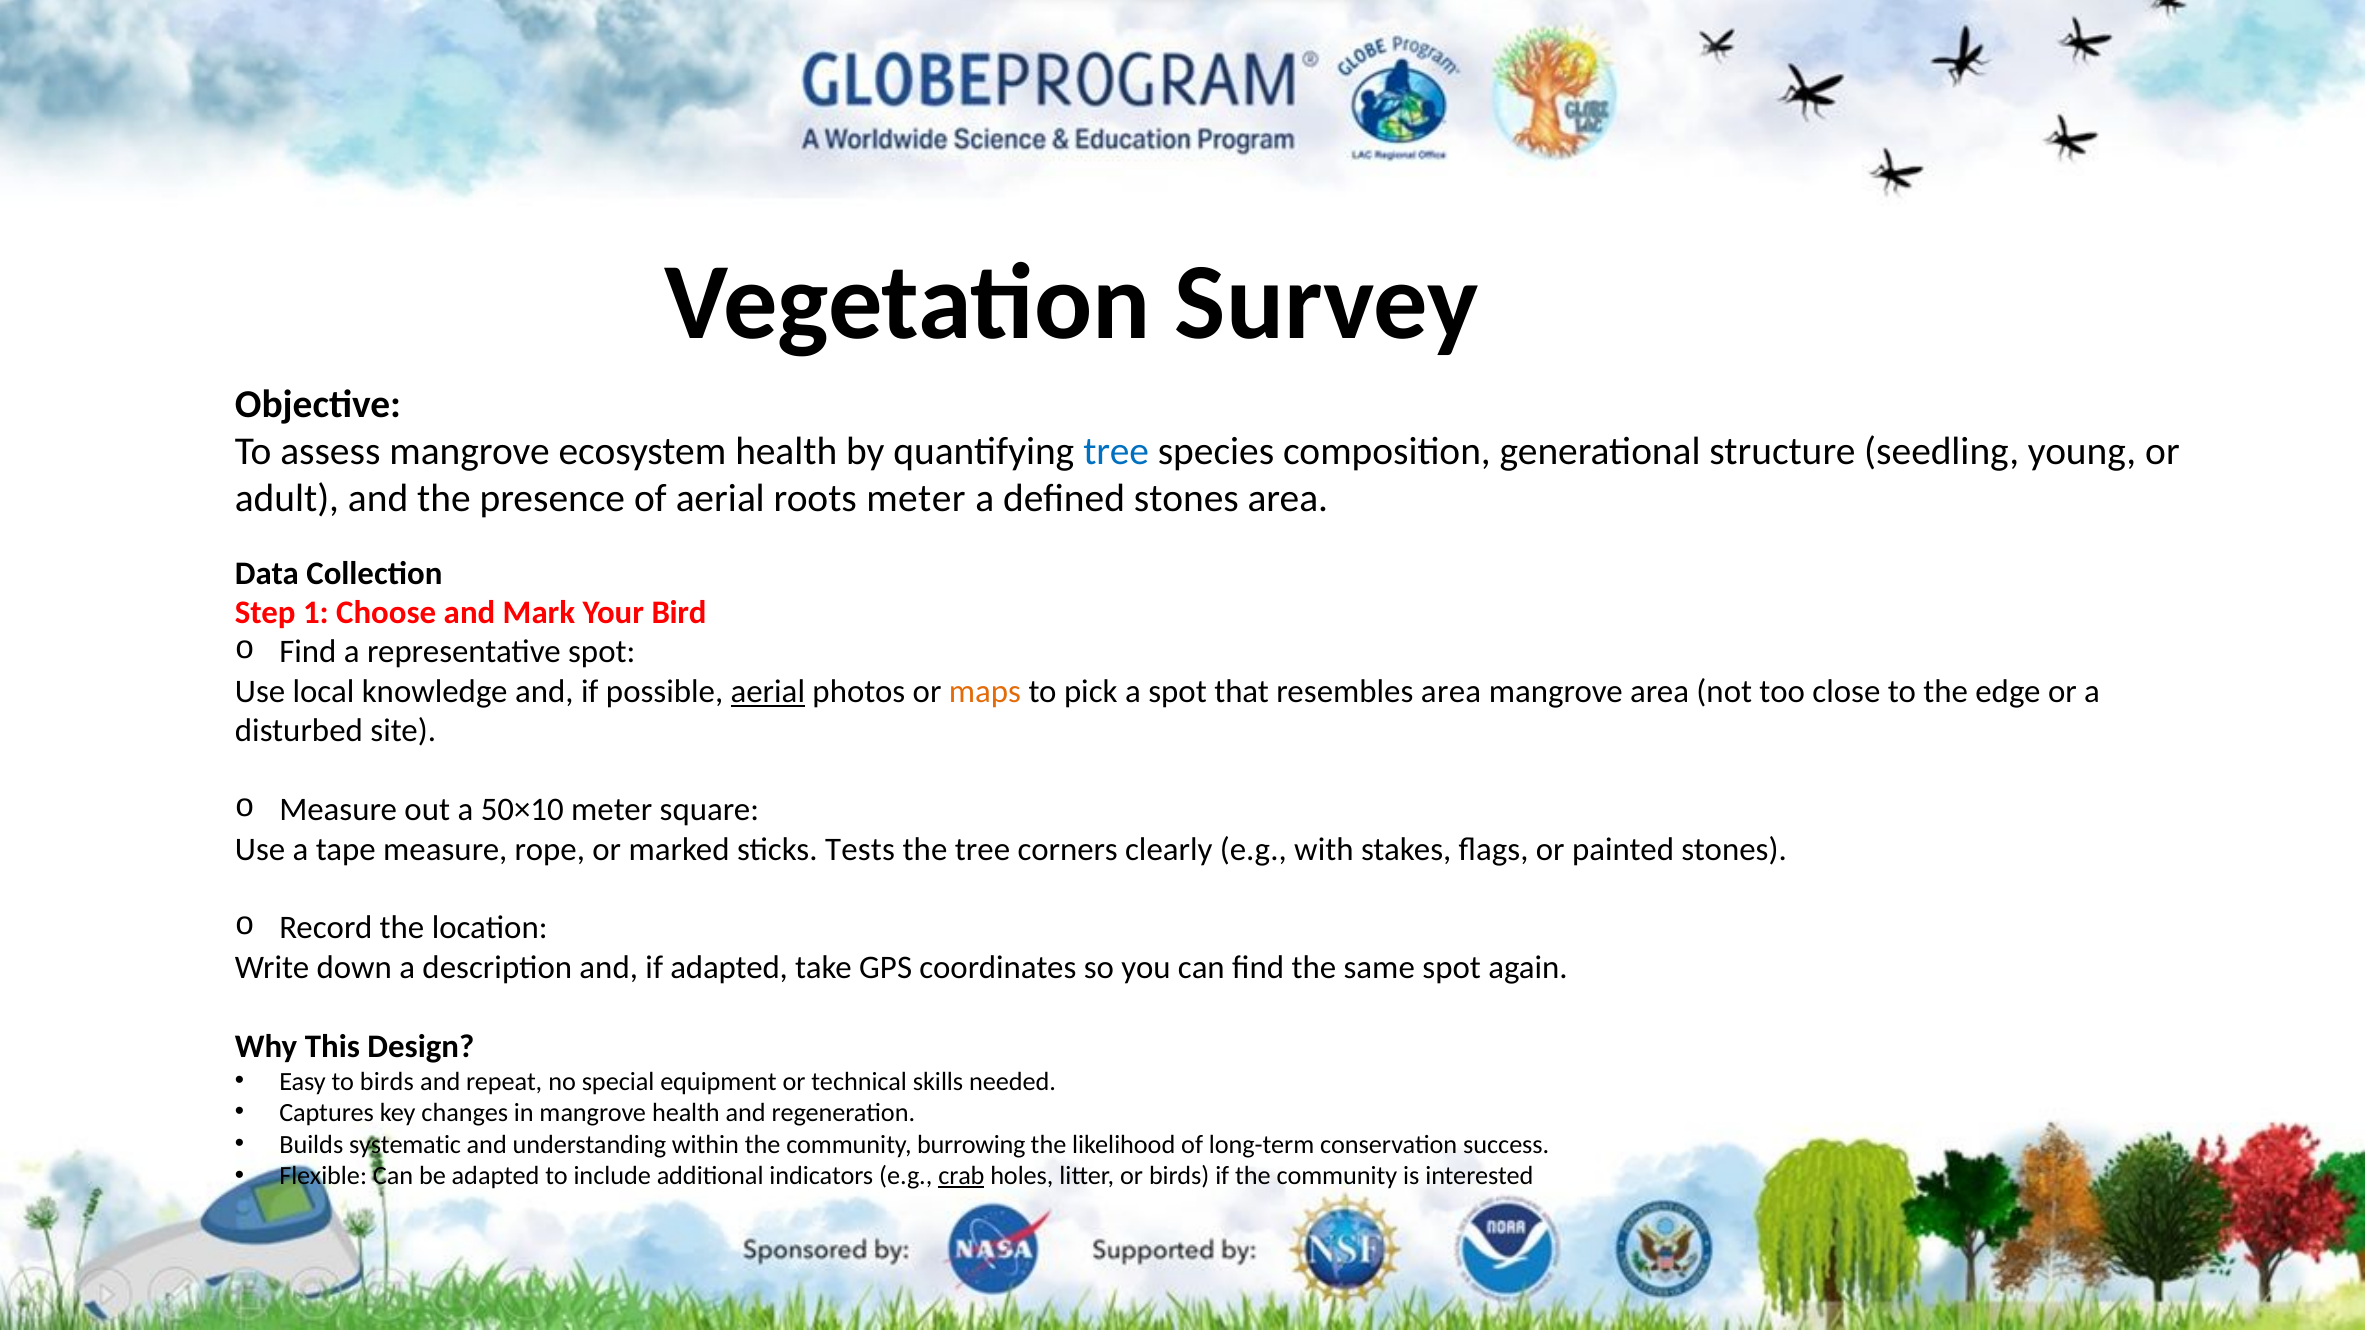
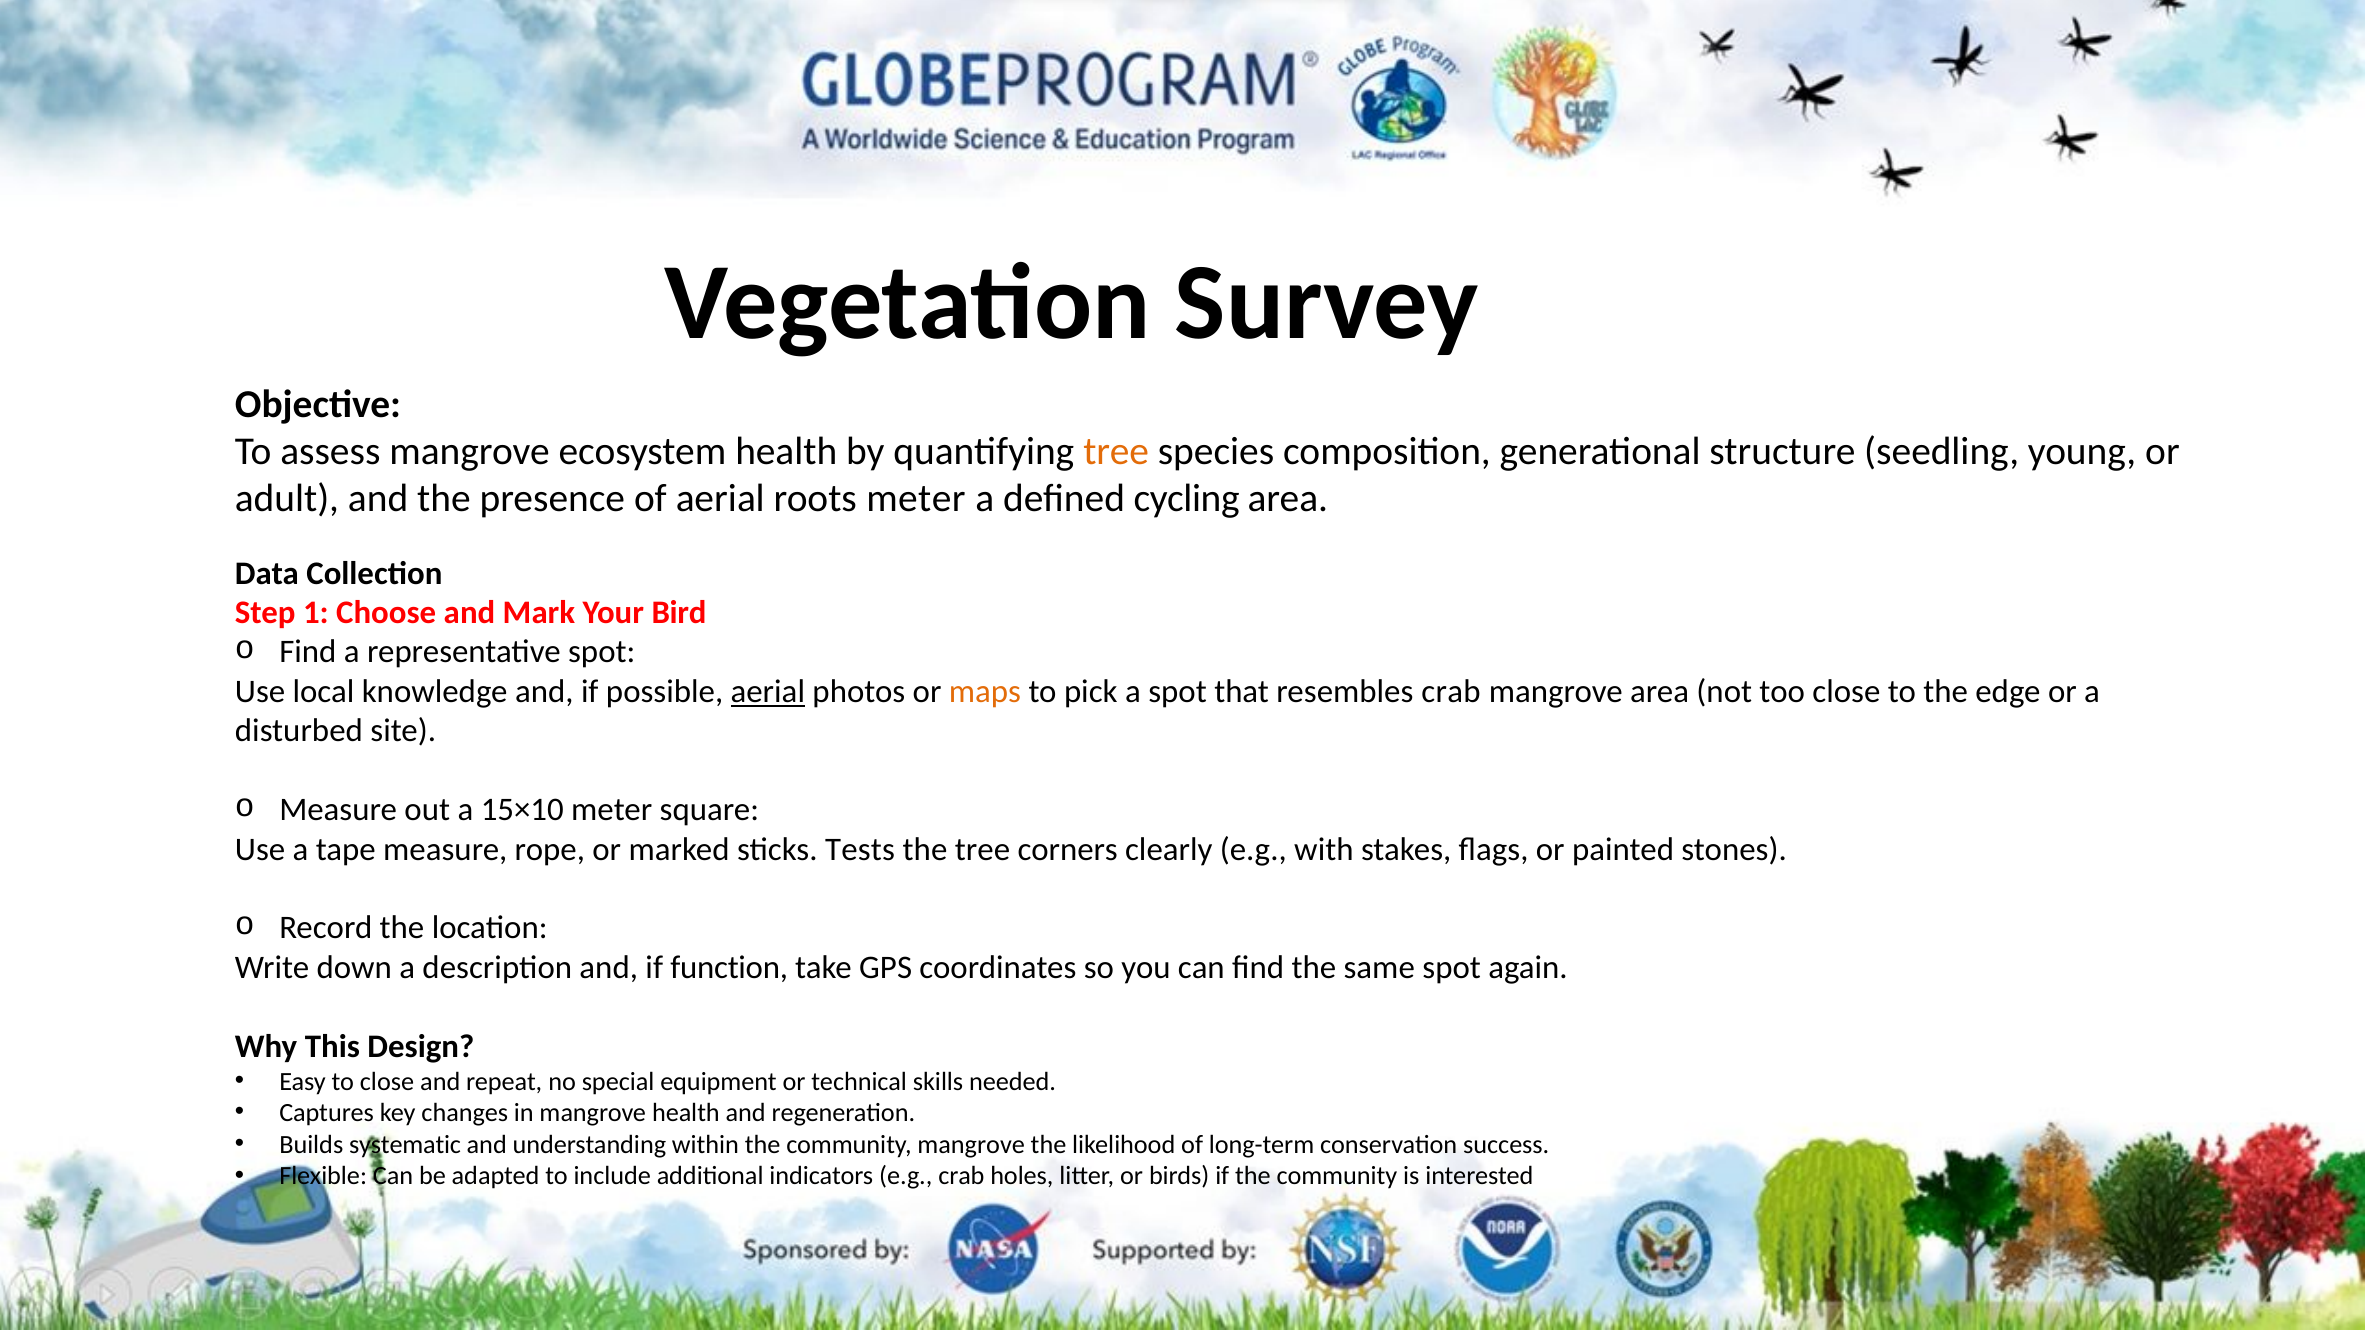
tree colour: blue -> orange (1116, 452)
defined stones: stones -> cycling (1187, 499)
resembles area: area -> crab (1451, 692)
50×10: 50×10 -> 15×10 (522, 810)
if adapted: adapted -> function (729, 968)
to birds: birds -> close (387, 1082)
community burrowing: burrowing -> mangrove (971, 1145)
crab underline: present -> none (961, 1176)
